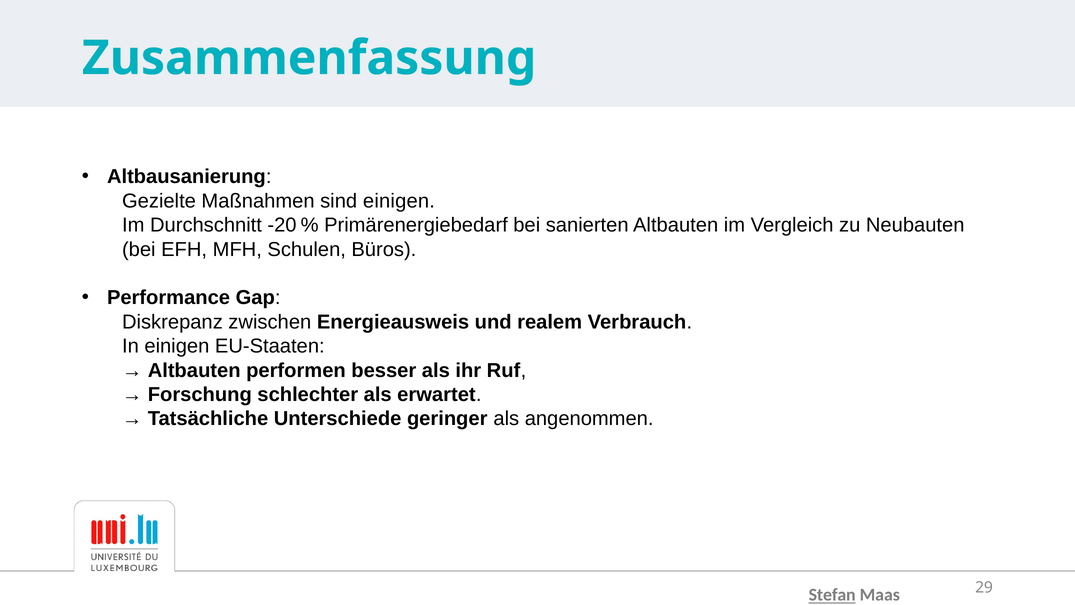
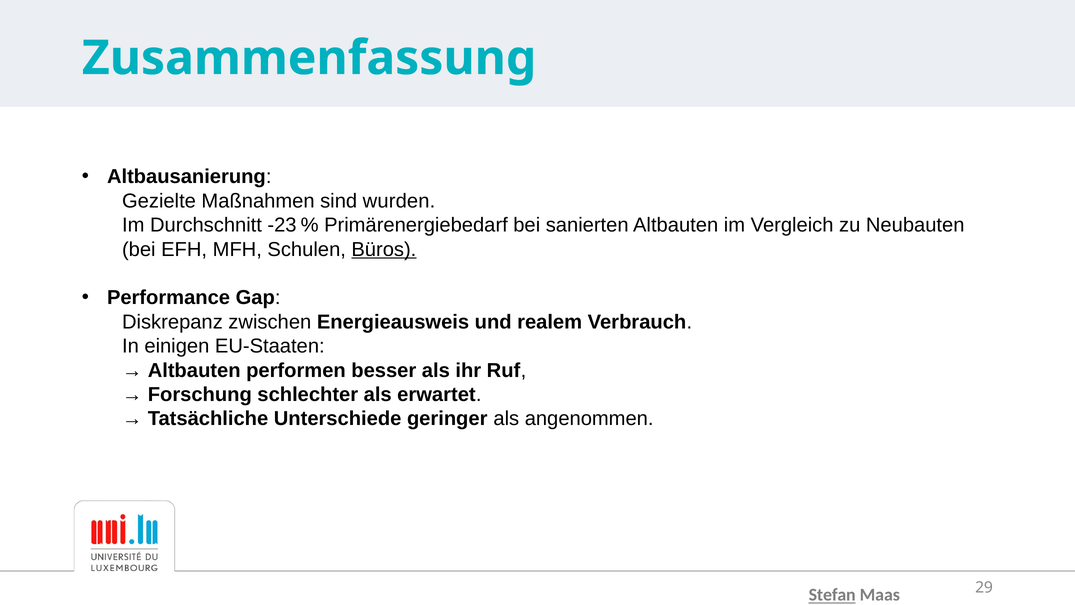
sind einigen: einigen -> wurden (399, 201)
-20: -20 -> -23 (282, 225)
Büros underline: none -> present (384, 249)
